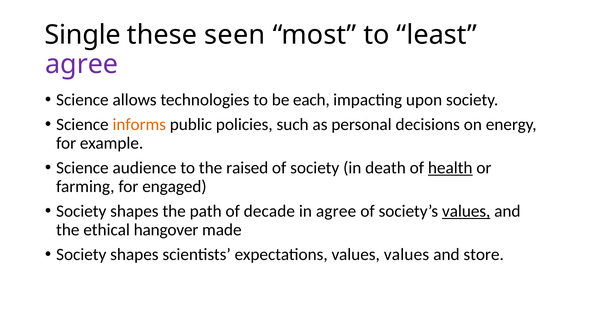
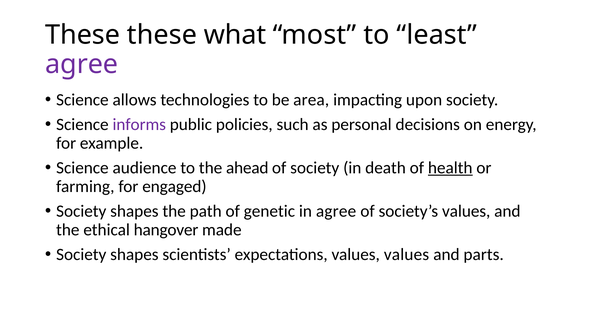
Single: Single -> These (83, 35)
seen: seen -> what (235, 35)
each: each -> area (311, 100)
informs colour: orange -> purple (139, 125)
raised: raised -> ahead (247, 168)
decade: decade -> genetic (269, 212)
values underline: present -> none (466, 212)
store: store -> parts (484, 255)
